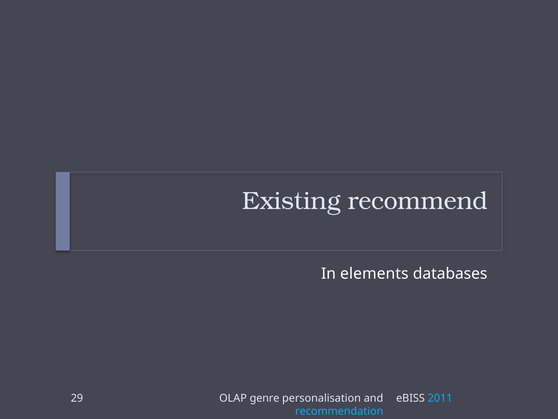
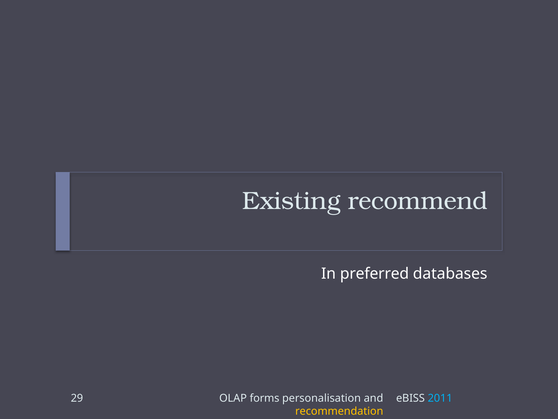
elements: elements -> preferred (374, 274)
genre: genre -> forms (265, 398)
recommendation colour: light blue -> yellow (339, 411)
